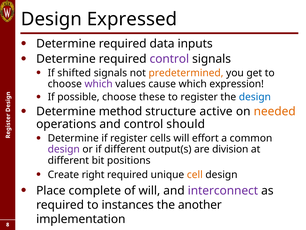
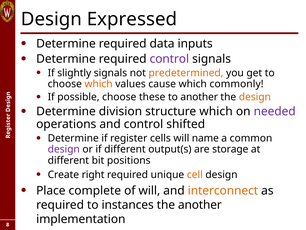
shifted: shifted -> slightly (74, 73)
which colour: purple -> orange (99, 84)
expression: expression -> commonly (237, 84)
to register: register -> another (199, 97)
design colour: blue -> orange (255, 97)
method: method -> division (120, 111)
structure active: active -> which (216, 111)
needed colour: orange -> purple (275, 111)
should: should -> shifted (186, 124)
effort: effort -> name (205, 138)
division: division -> storage (230, 149)
interconnect colour: purple -> orange (223, 190)
